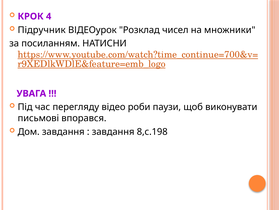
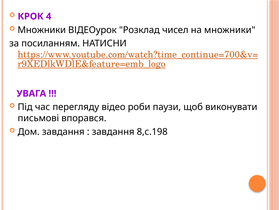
Підручник: Підручник -> Множники (42, 30)
